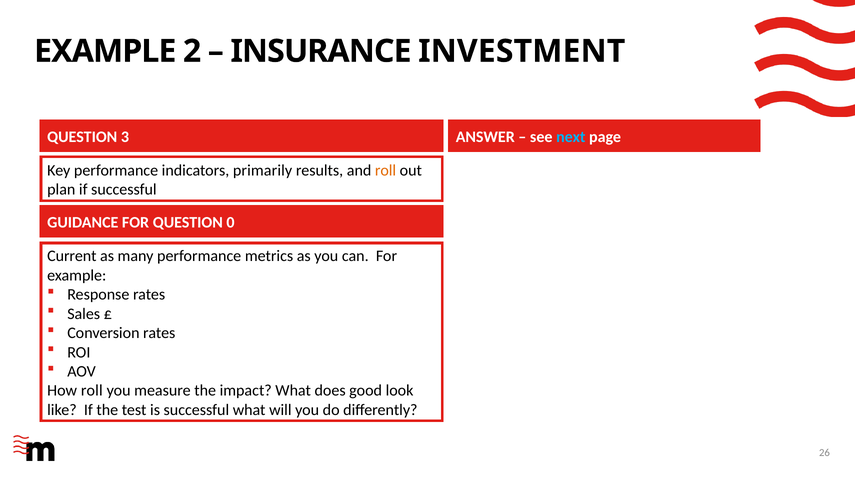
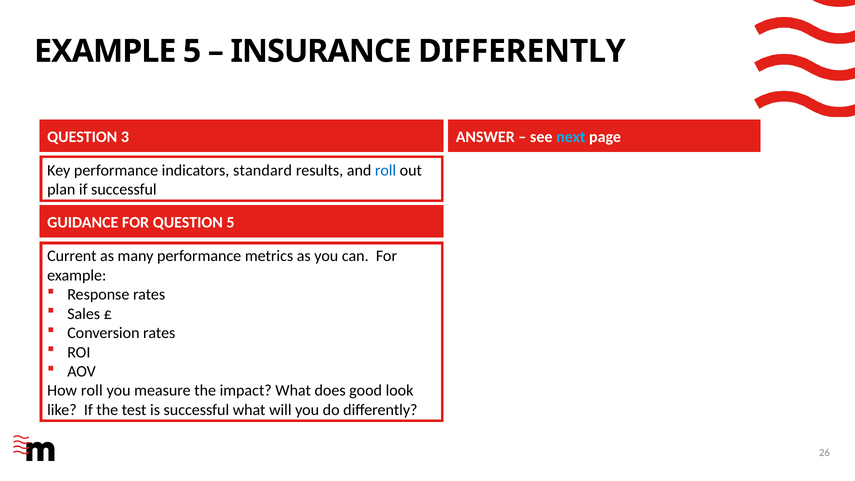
EXAMPLE 2: 2 -> 5 (192, 51)
INSURANCE INVESTMENT: INVESTMENT -> DIFFERENTLY (522, 51)
primarily: primarily -> standard (263, 170)
roll colour: orange -> blue (386, 170)
QUESTION 0: 0 -> 5 (231, 223)
